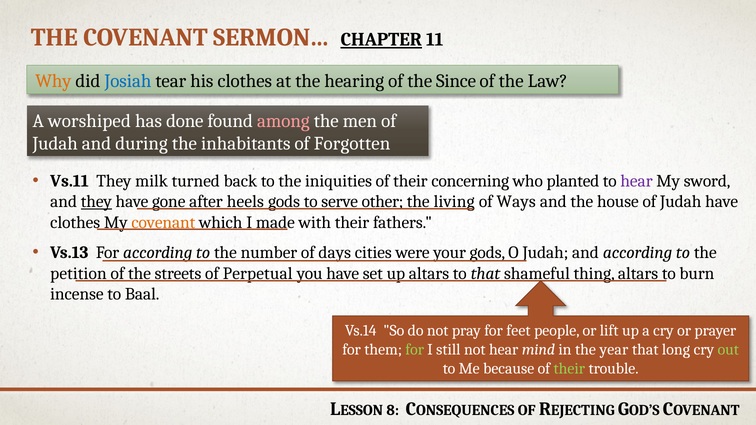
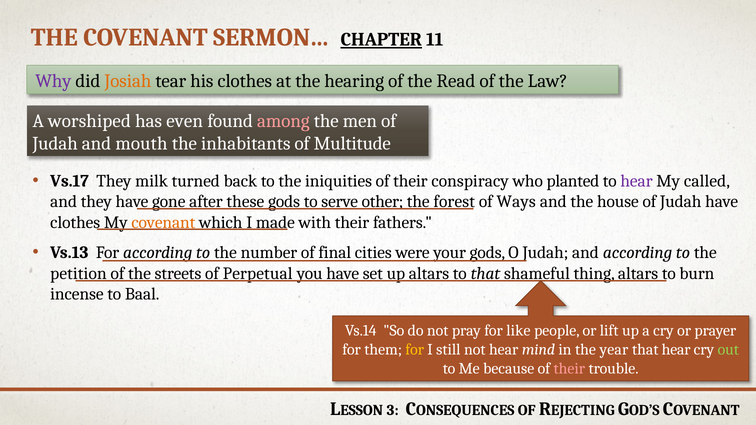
Why colour: orange -> purple (53, 81)
Josiah colour: blue -> orange (128, 81)
Since: Since -> Read (456, 81)
done: done -> even (185, 121)
during: during -> mouth (141, 144)
Forgotten: Forgotten -> Multitude (352, 144)
Vs.11: Vs.11 -> Vs.17 (70, 181)
concerning: concerning -> conspiracy (470, 181)
sword: sword -> called (707, 181)
they underline: present -> none (96, 202)
heels: heels -> these (245, 202)
living: living -> forest (454, 202)
days: days -> final (335, 253)
feet: feet -> like (518, 331)
for colour: light green -> yellow (415, 350)
that long: long -> hear (676, 350)
their colour: light green -> pink (569, 369)
8: 8 -> 3 (393, 410)
